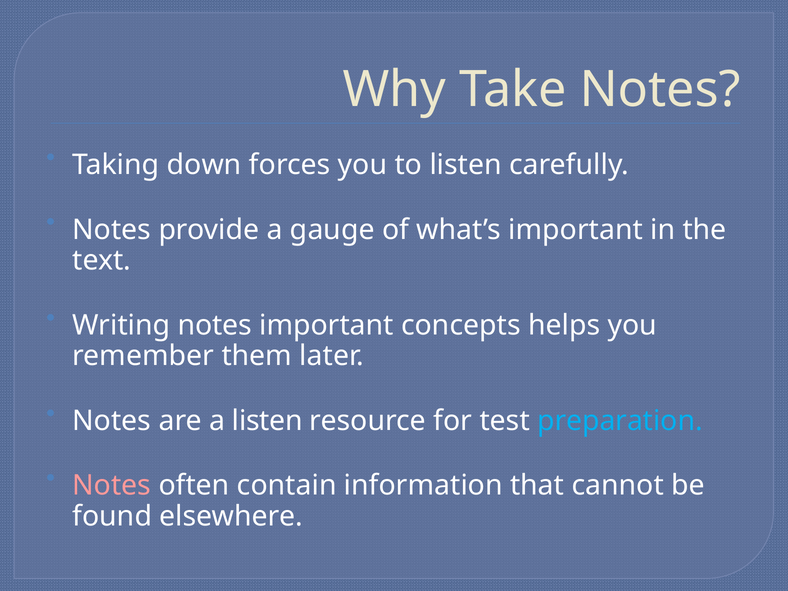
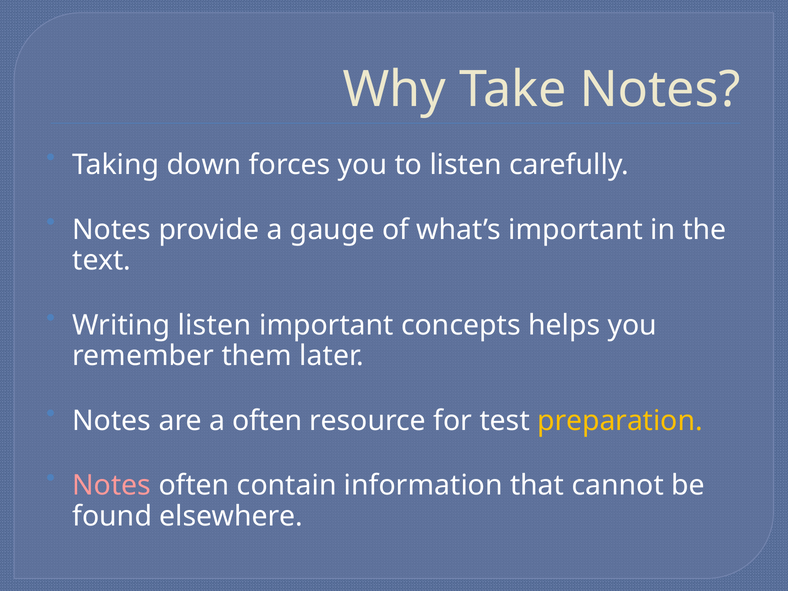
Writing notes: notes -> listen (215, 325)
a listen: listen -> often (267, 421)
preparation colour: light blue -> yellow (620, 421)
